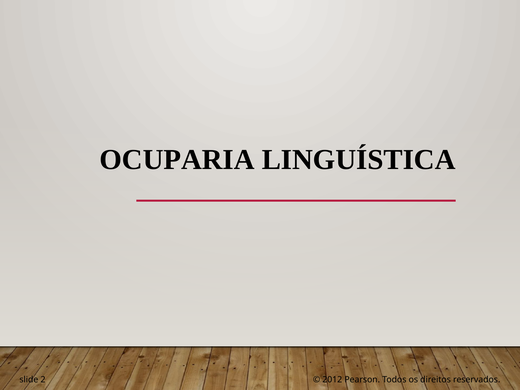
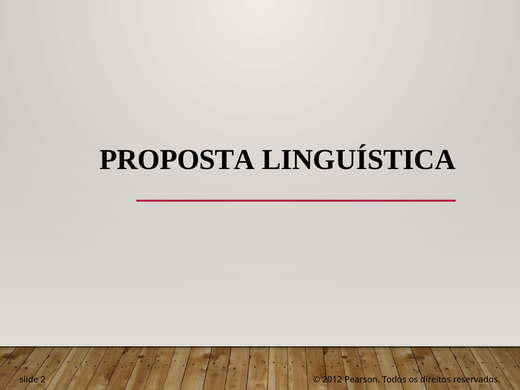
OCUPARIA: OCUPARIA -> PROPOSTA (177, 160)
